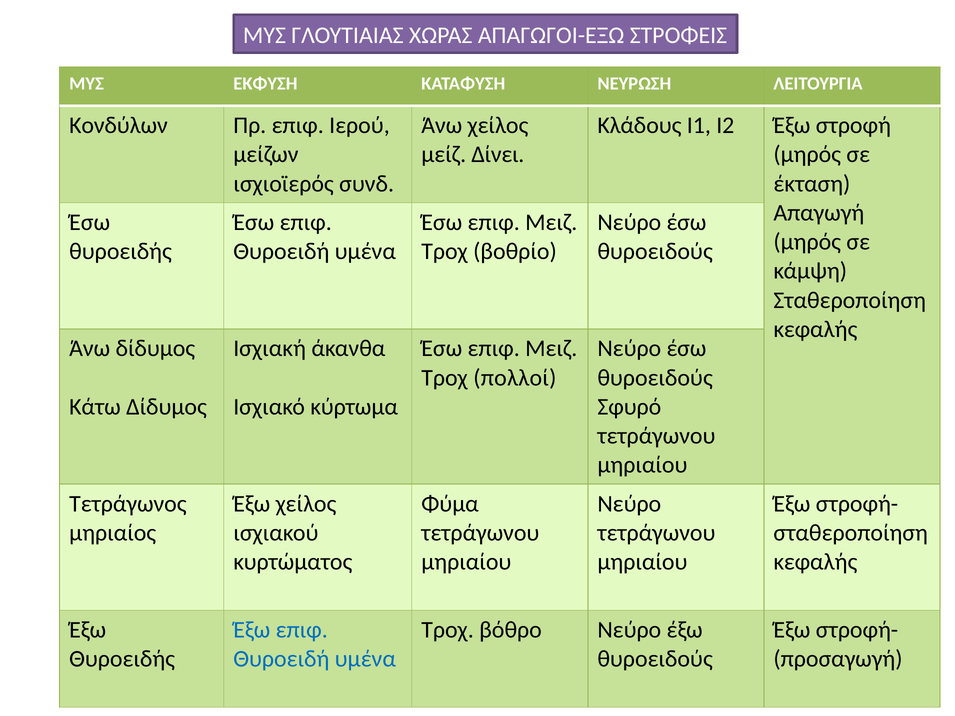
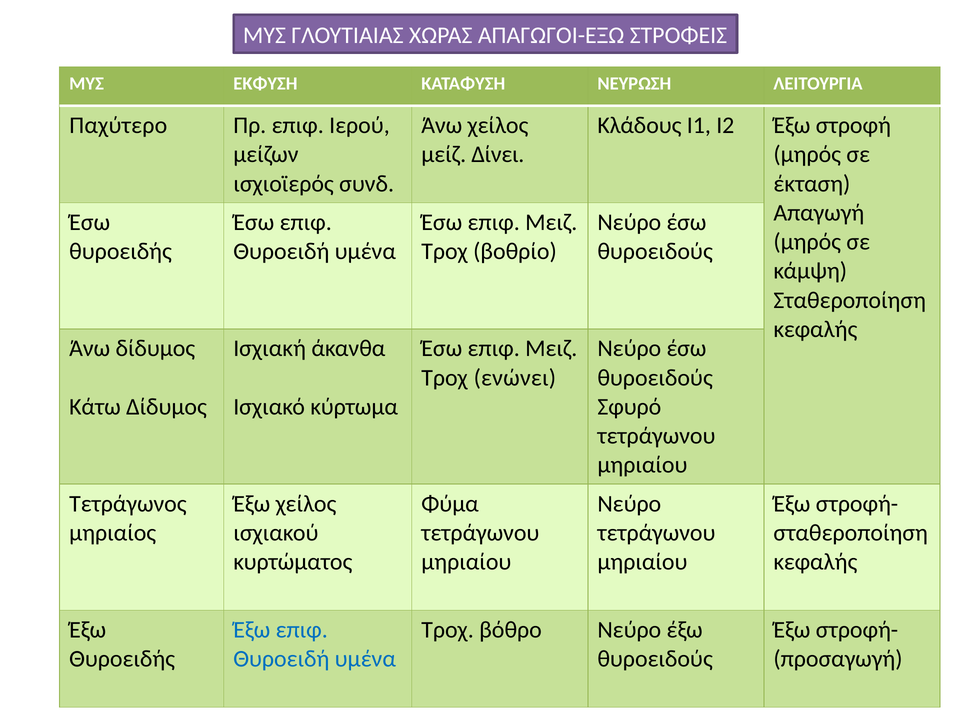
Κονδύλων: Κονδύλων -> Παχύτερο (118, 126)
πολλοί: πολλοί -> ενώνει (515, 378)
